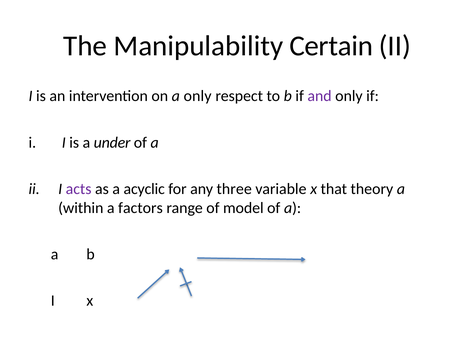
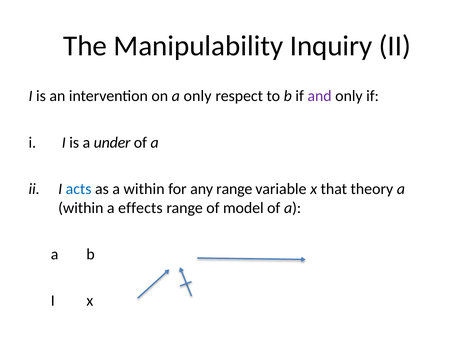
Certain: Certain -> Inquiry (331, 46)
acts colour: purple -> blue (79, 189)
as a acyclic: acyclic -> within (144, 189)
any three: three -> range (234, 189)
factors: factors -> effects (140, 208)
